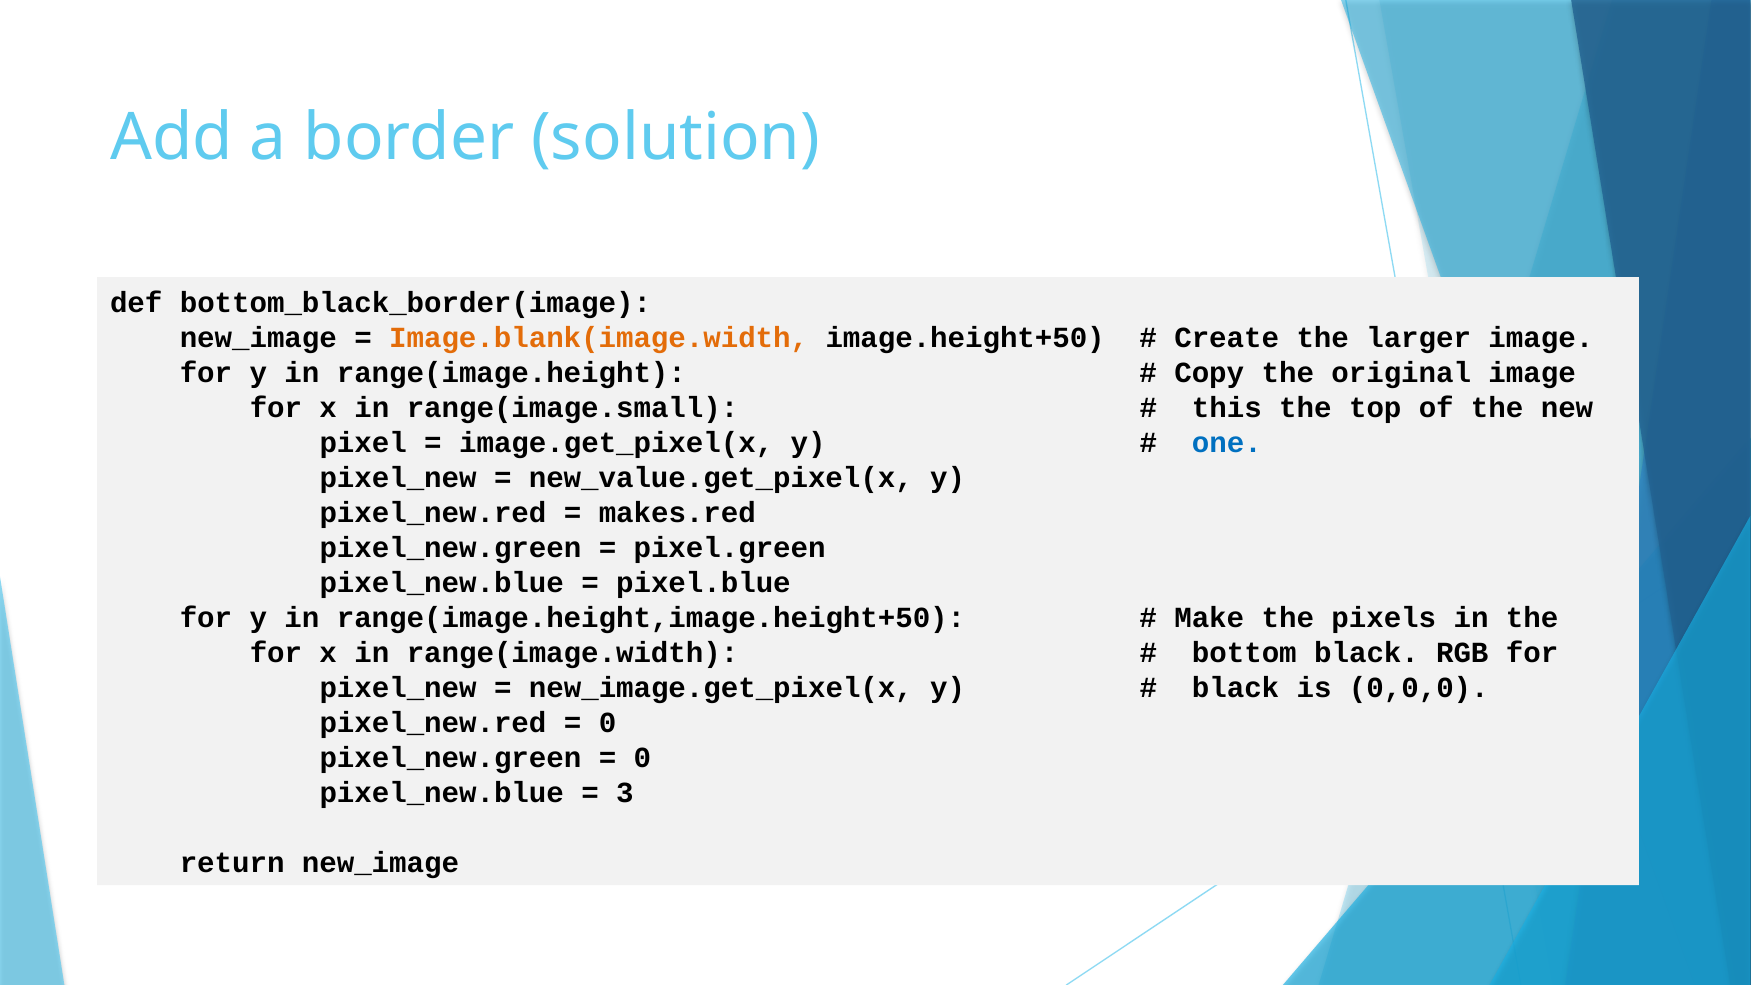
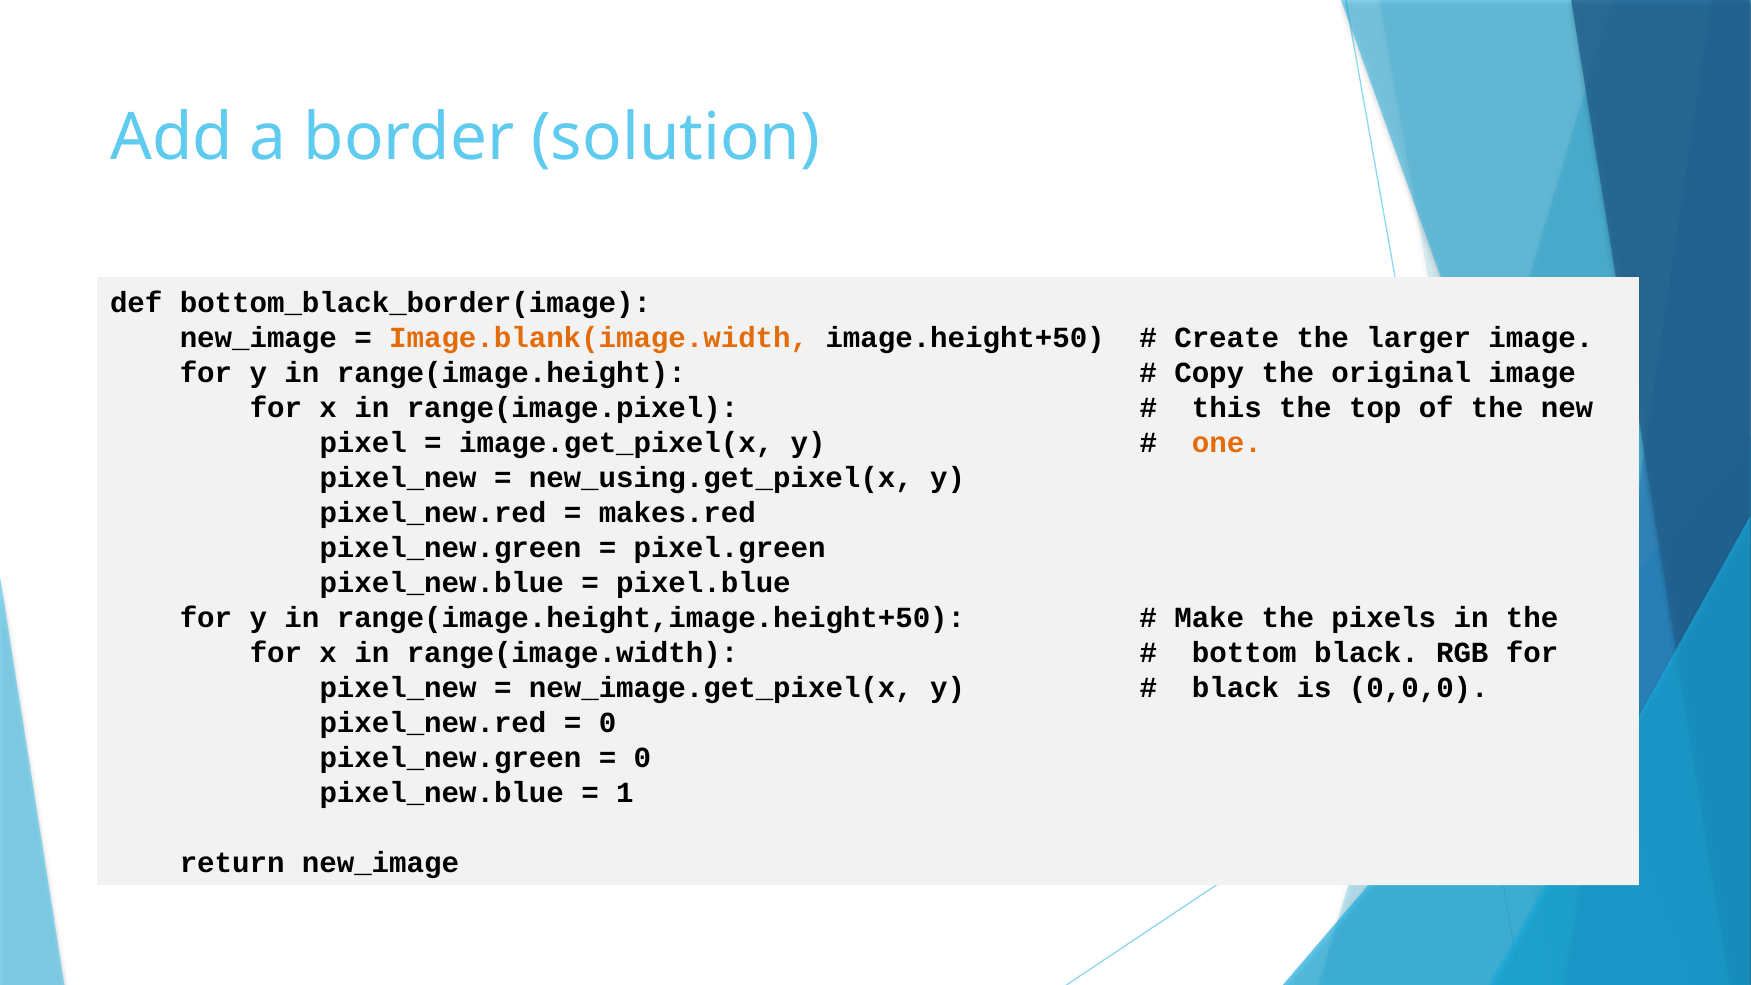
range(image.small: range(image.small -> range(image.pixel (573, 408)
one colour: blue -> orange (1227, 443)
new_value.get_pixel(x: new_value.get_pixel(x -> new_using.get_pixel(x (721, 478)
3: 3 -> 1 (625, 793)
